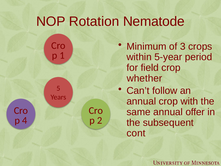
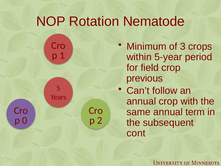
whether: whether -> previous (145, 78)
offer: offer -> term (195, 112)
4: 4 -> 0 (25, 120)
